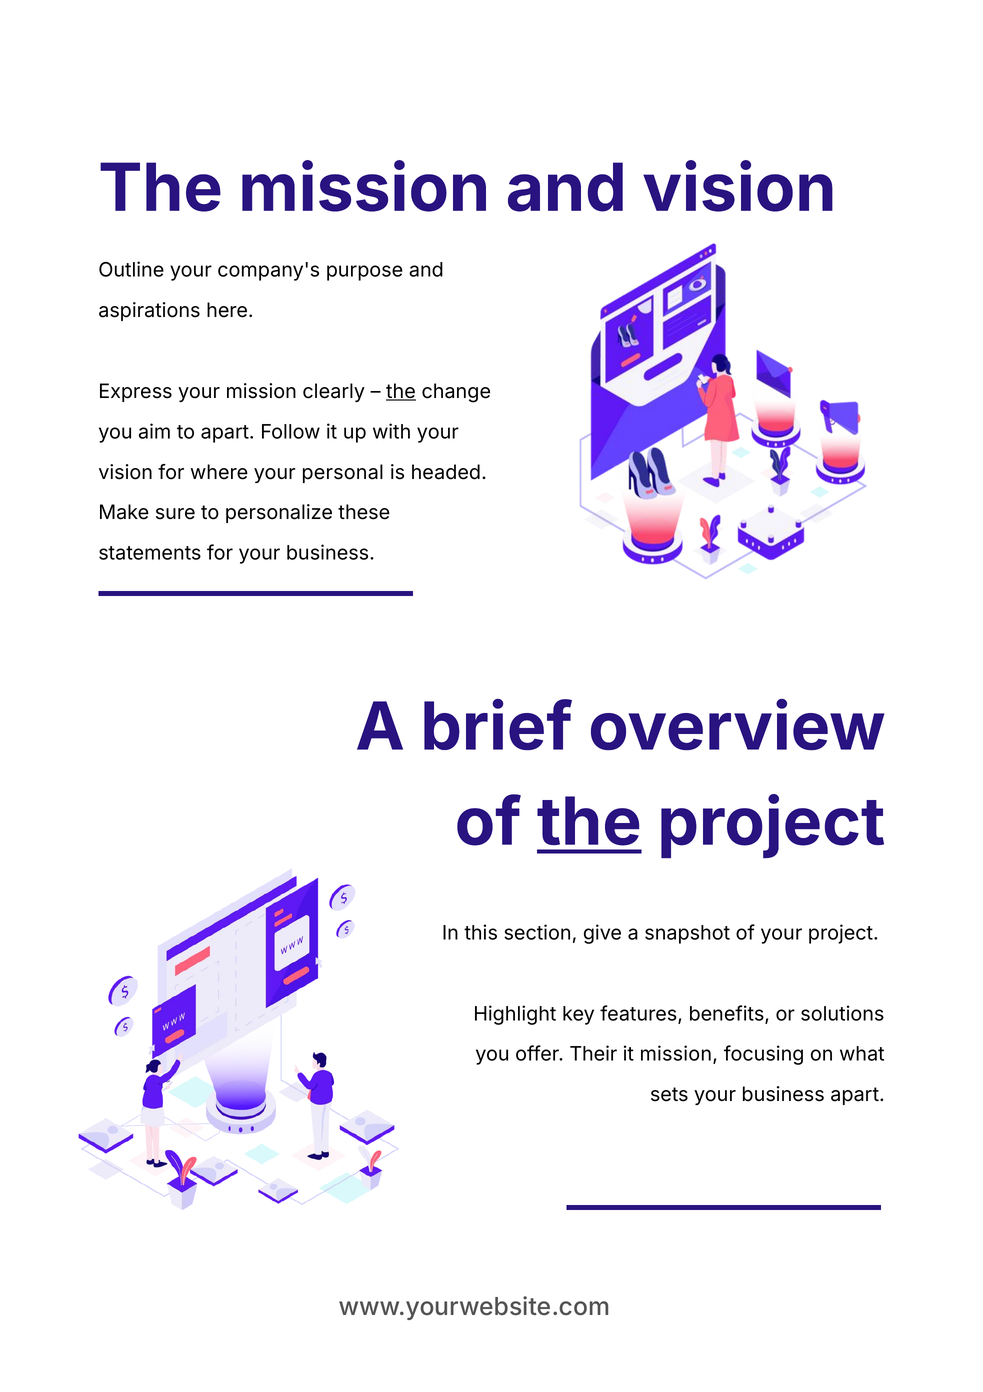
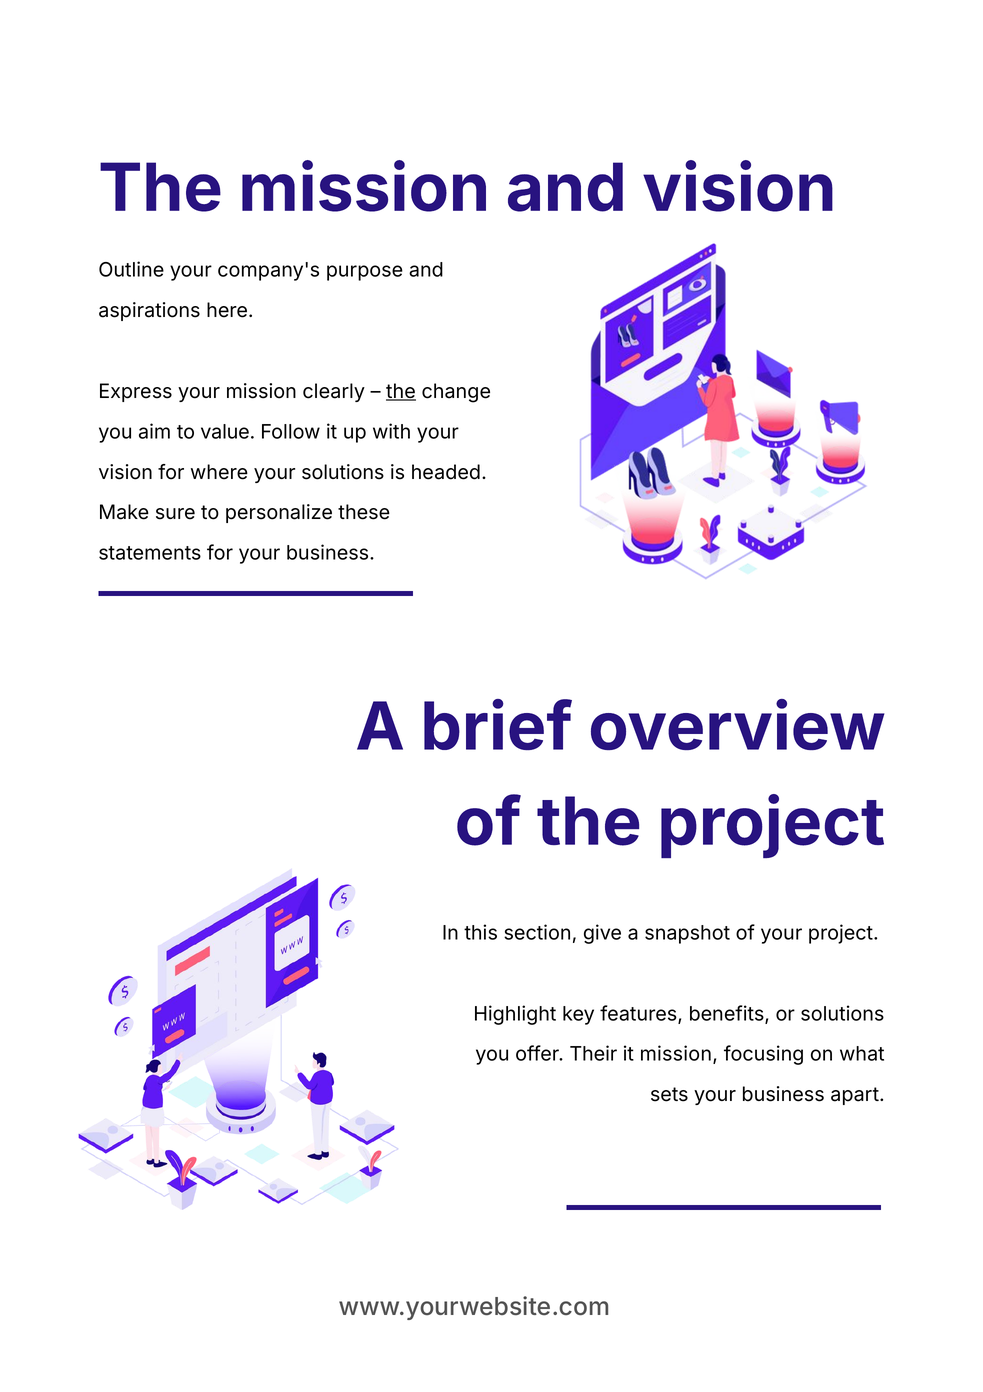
to apart: apart -> value (228, 432)
your personal: personal -> solutions (343, 472)
the underline: present -> none (589, 822)
